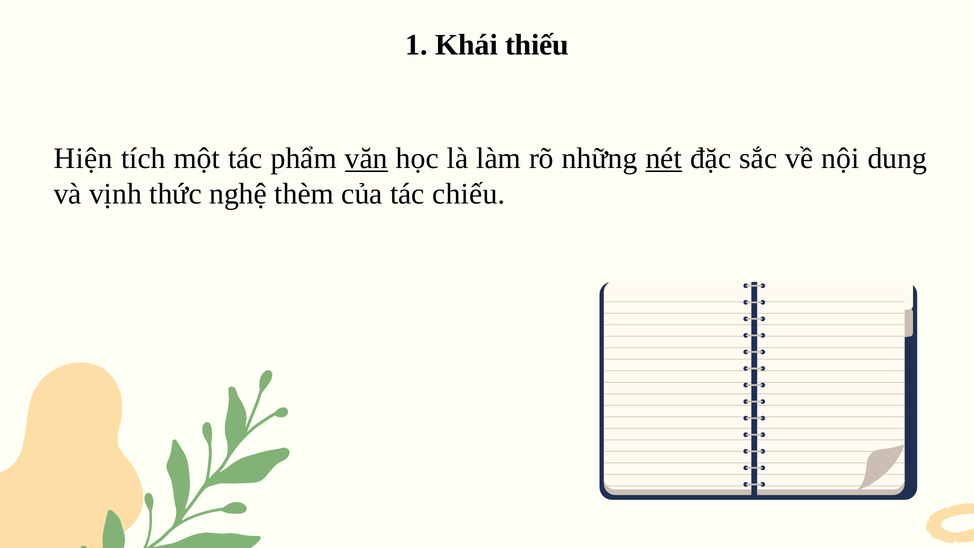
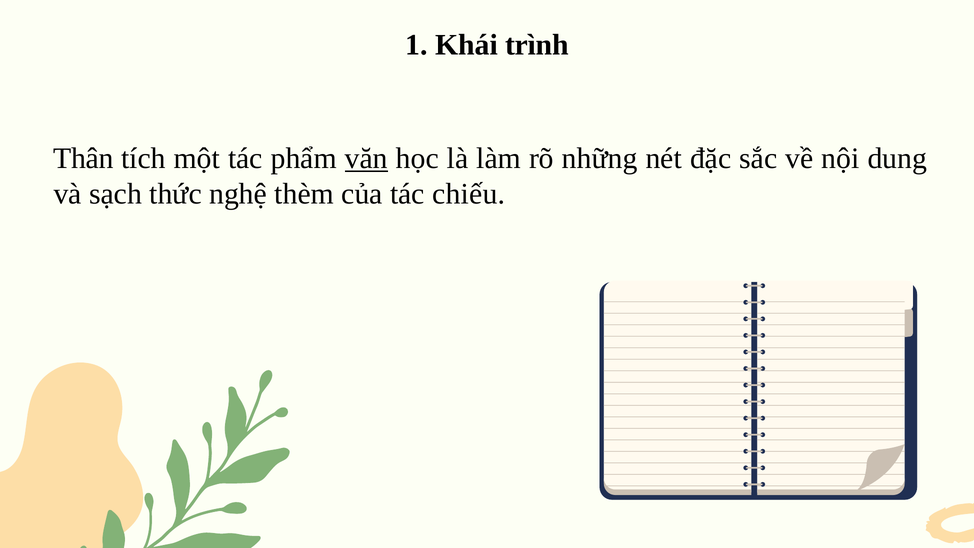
thiếu: thiếu -> trình (537, 45)
Hiện: Hiện -> Thân (83, 158)
nét underline: present -> none (664, 158)
vịnh: vịnh -> sạch (116, 194)
